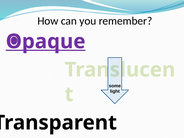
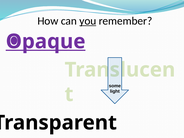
you underline: none -> present (88, 21)
